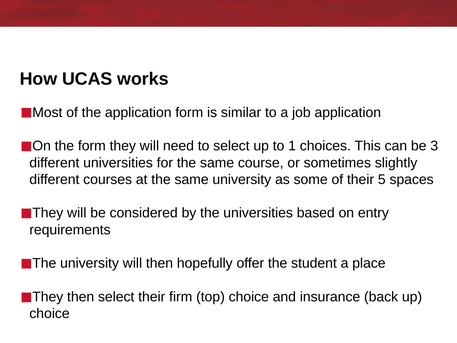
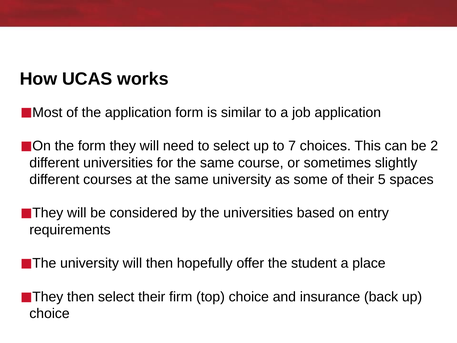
1: 1 -> 7 (292, 146)
3: 3 -> 2 (434, 146)
